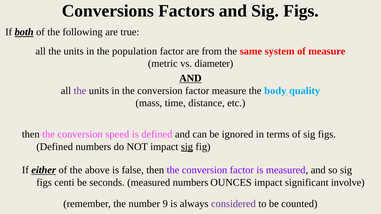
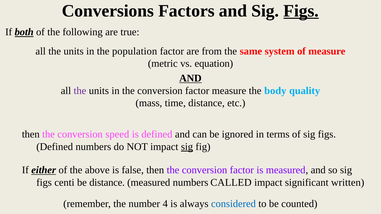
Figs underline: none -> present (301, 11)
diameter: diameter -> equation (214, 64)
be seconds: seconds -> distance (107, 183)
OUNCES: OUNCES -> CALLED (231, 183)
involve: involve -> written (348, 183)
9: 9 -> 4 (165, 204)
considered colour: purple -> blue (233, 204)
